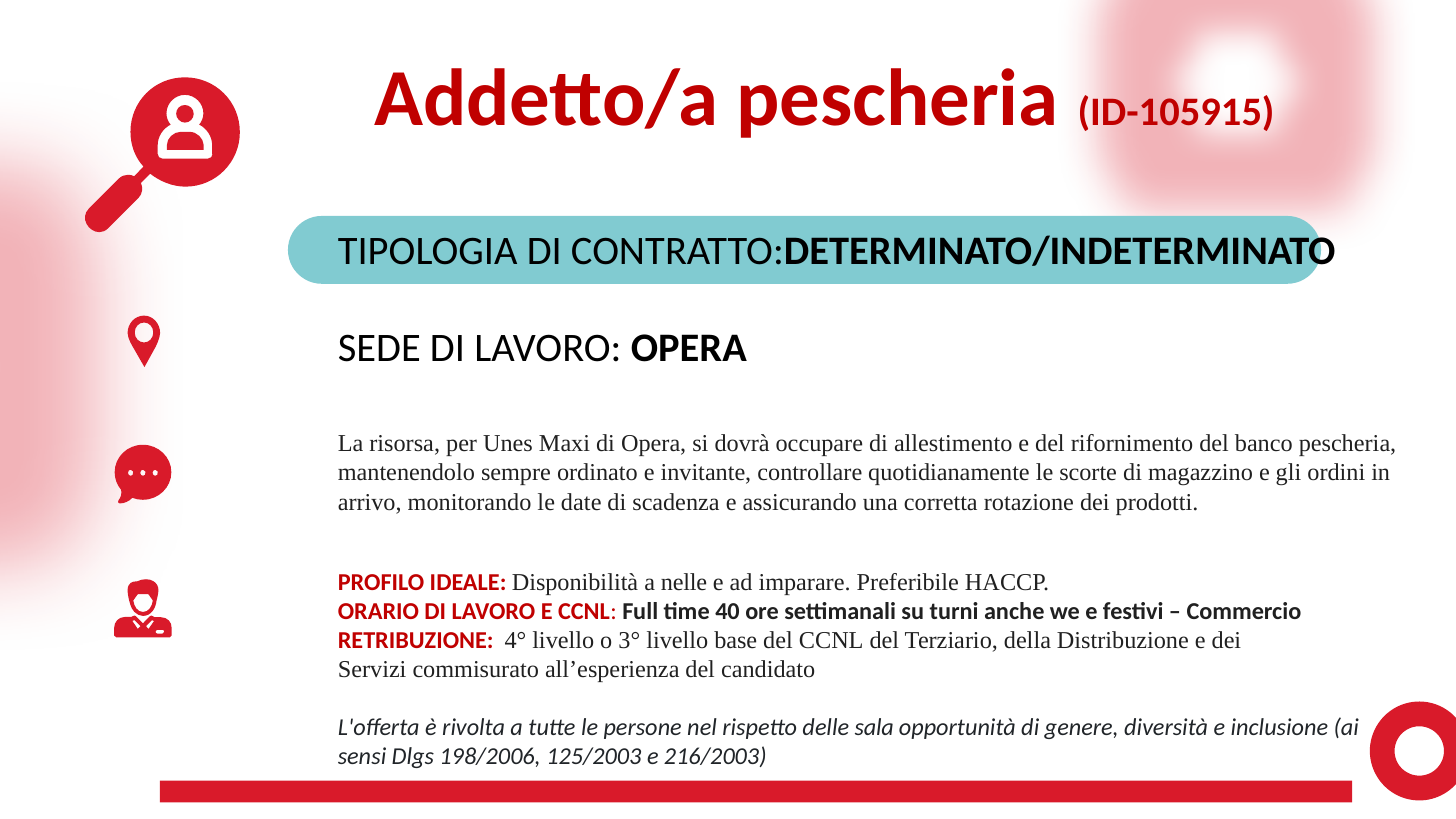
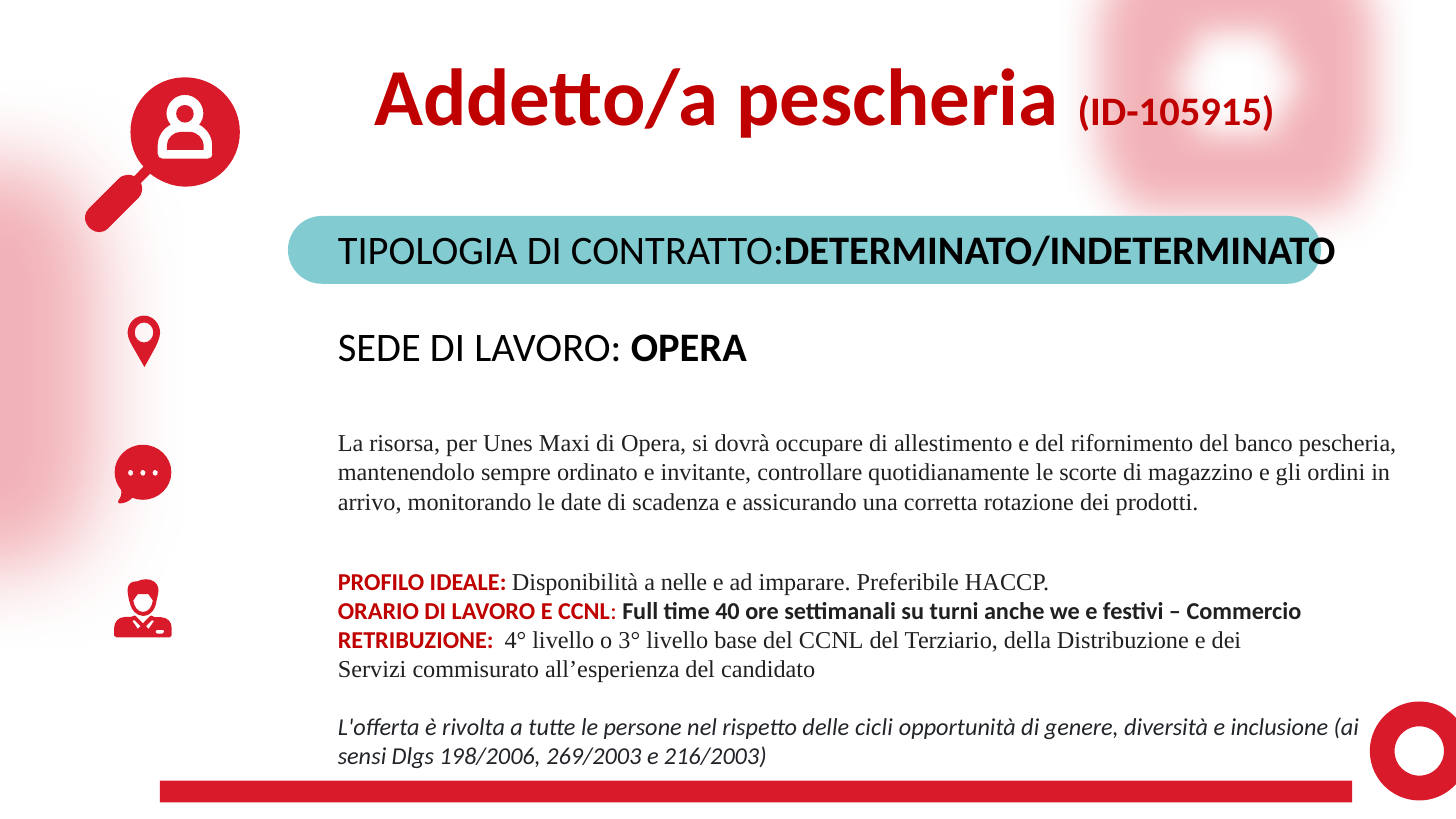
sala: sala -> cicli (874, 728)
125/2003: 125/2003 -> 269/2003 (594, 757)
